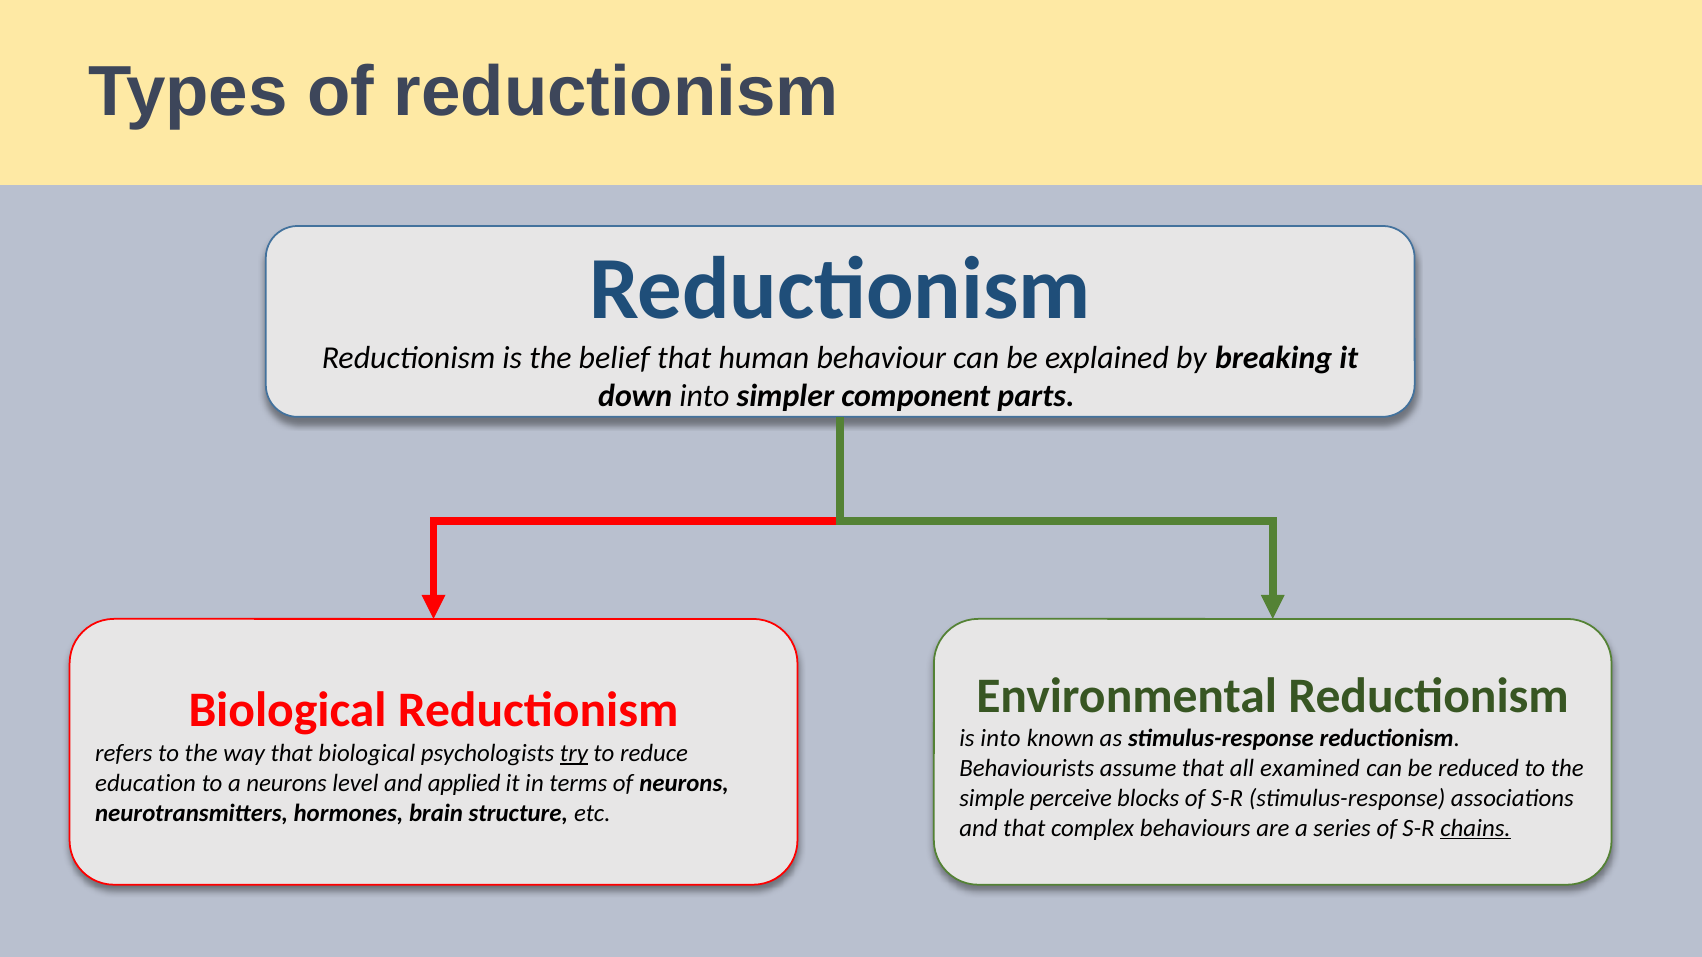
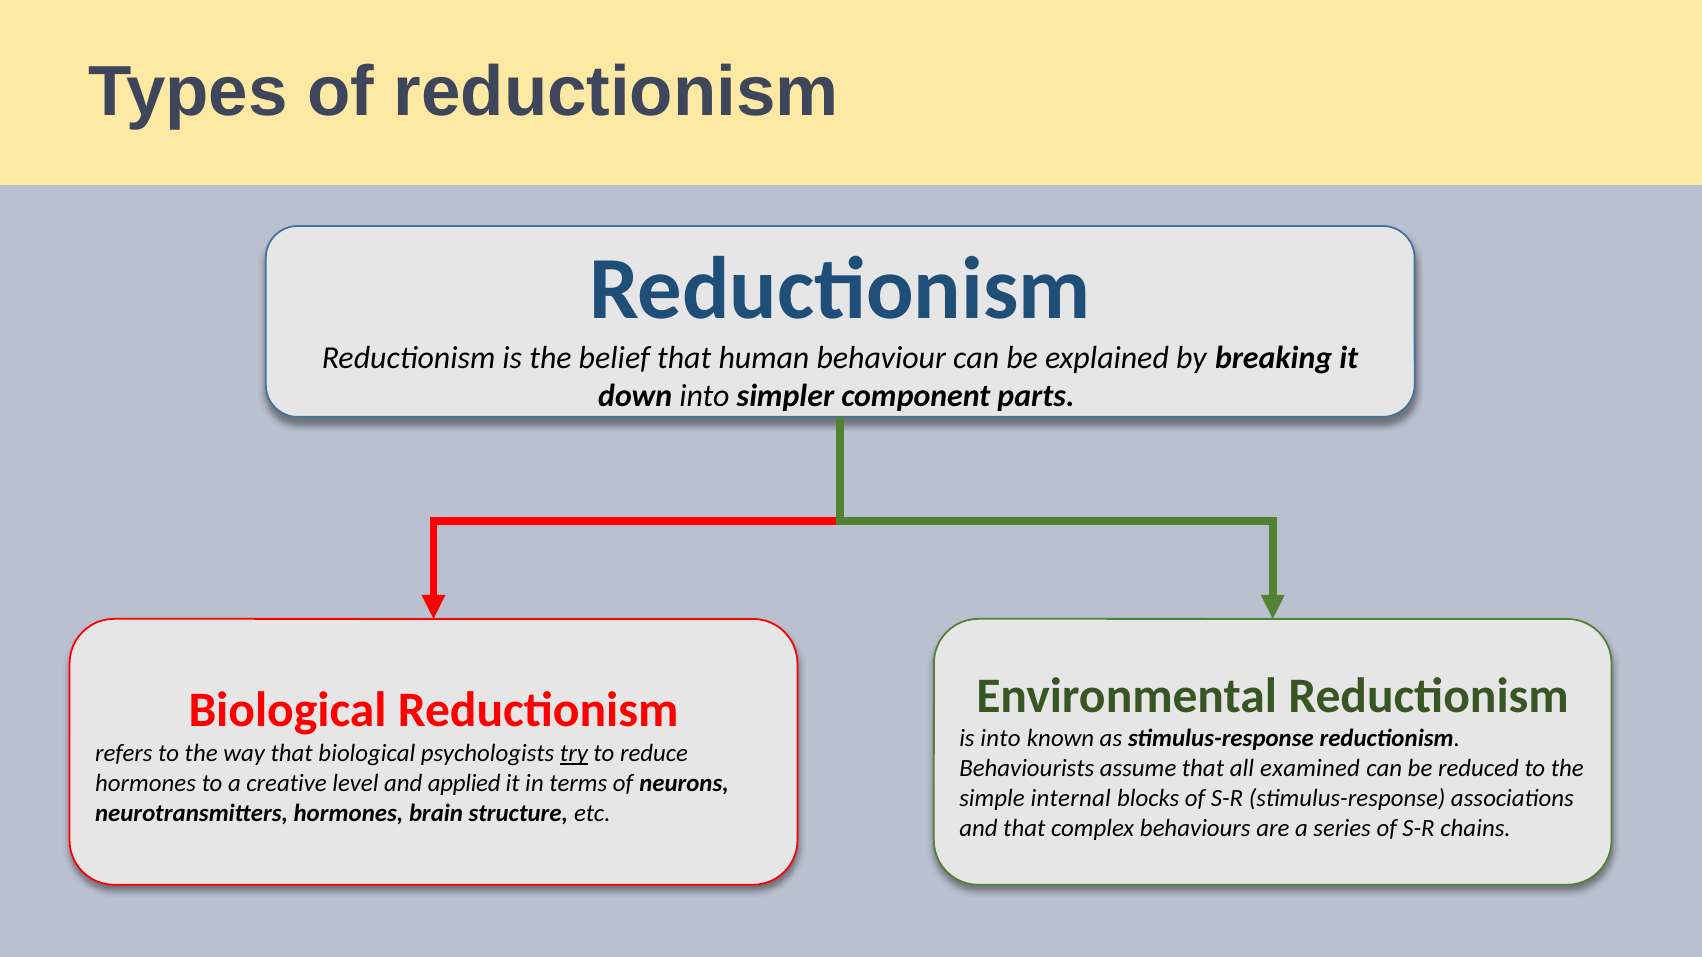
education: education -> hormones (146, 784)
a neurons: neurons -> creative (287, 784)
perceive: perceive -> internal (1071, 799)
chains underline: present -> none (1476, 828)
